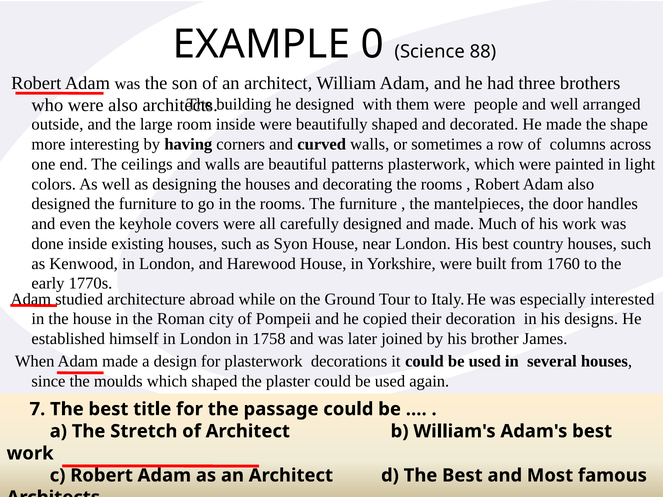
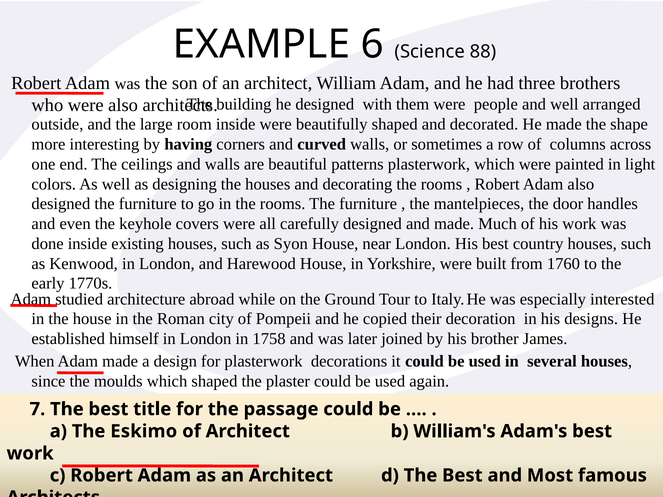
0: 0 -> 6 (372, 44)
Stretch: Stretch -> Eskimo (144, 431)
